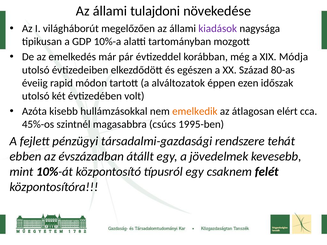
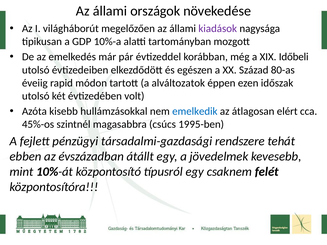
tulajdoni: tulajdoni -> országok (155, 11)
Módja: Módja -> Időbeli (294, 57)
emelkedik colour: orange -> blue (195, 111)
